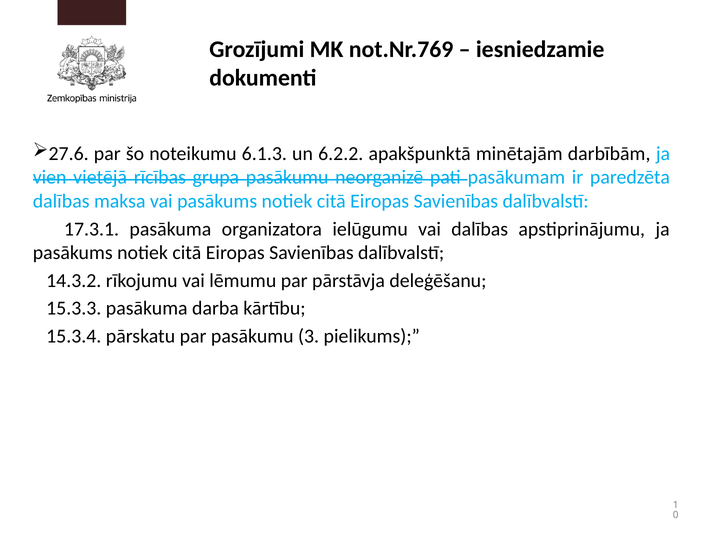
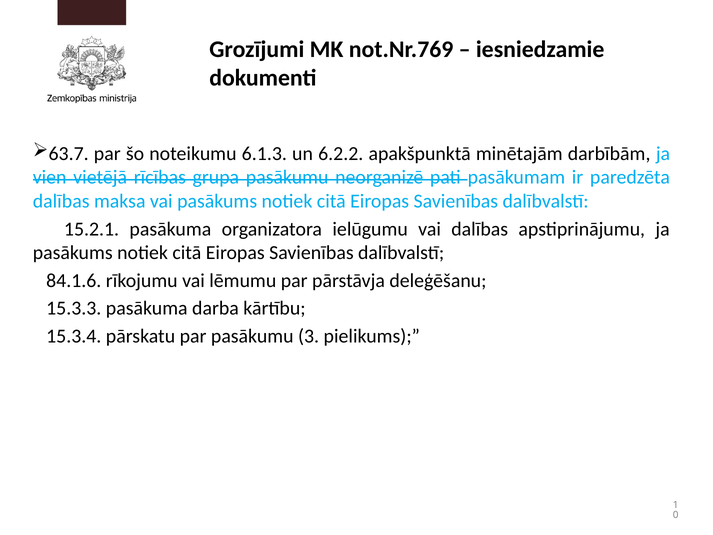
27.6: 27.6 -> 63.7 (69, 154)
17.3.1: 17.3.1 -> 15.2.1 (92, 229)
14.3.2: 14.3.2 -> 84.1.6 (74, 280)
